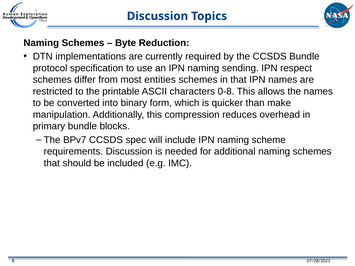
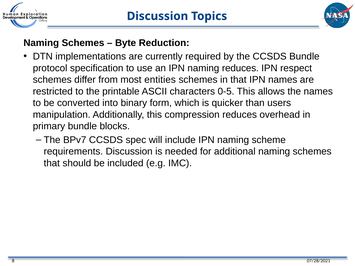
naming sending: sending -> reduces (240, 68)
0-8: 0-8 -> 0-5 (226, 91)
make: make -> users (279, 103)
